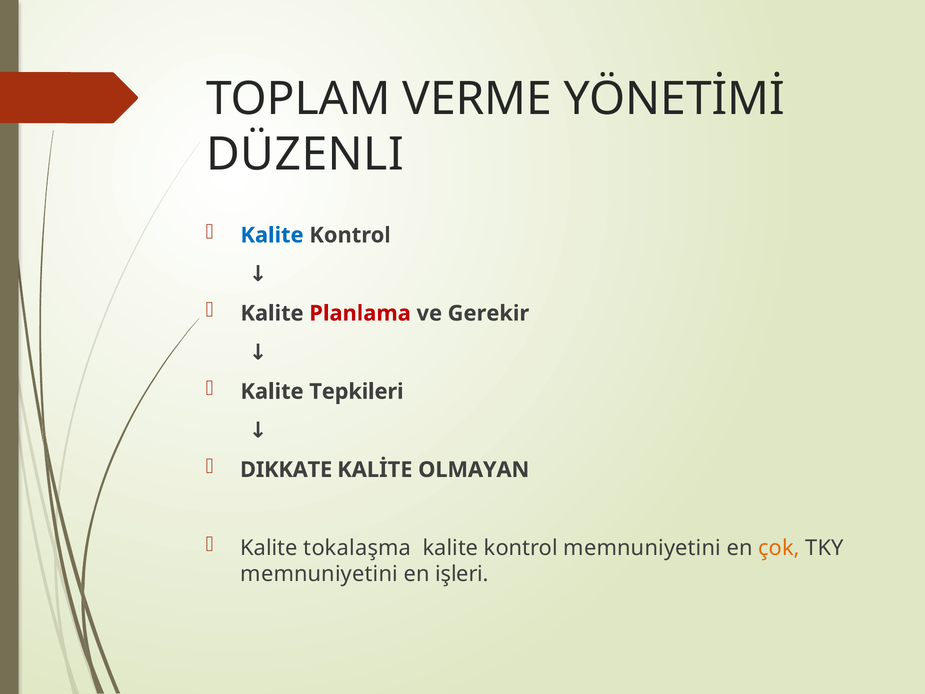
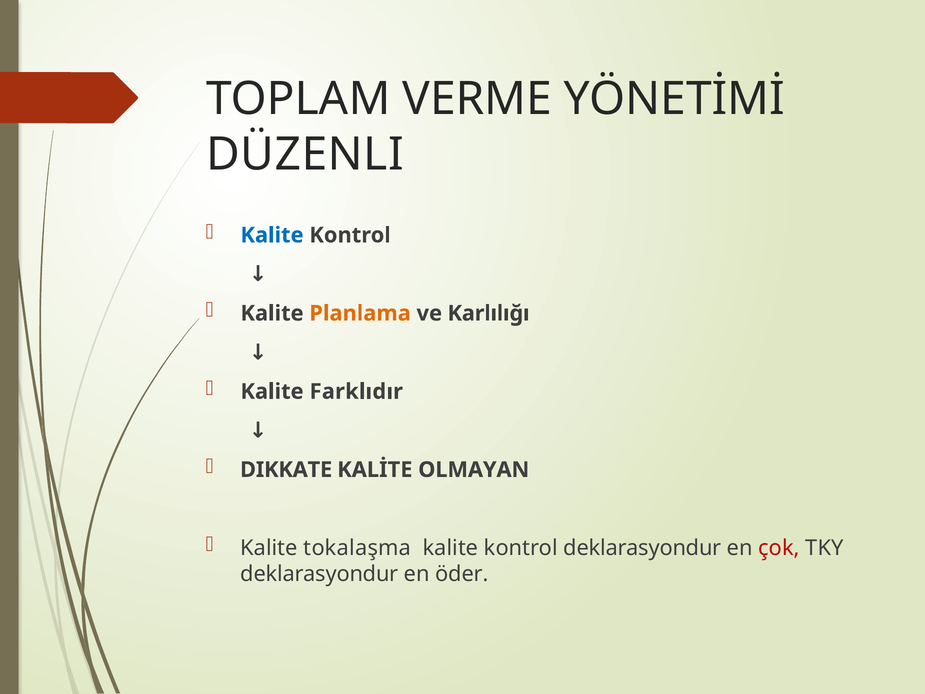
Planlama colour: red -> orange (360, 313)
Gerekir: Gerekir -> Karlılığı (489, 313)
Tepkileri: Tepkileri -> Farklıdır (356, 391)
kontrol memnuniyetini: memnuniyetini -> deklarasyondur (642, 548)
çok colour: orange -> red (779, 548)
memnuniyetini: memnuniyetini -> deklarasyondur (319, 574)
işleri: işleri -> öder (462, 574)
